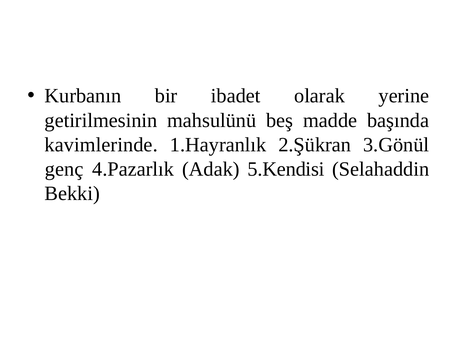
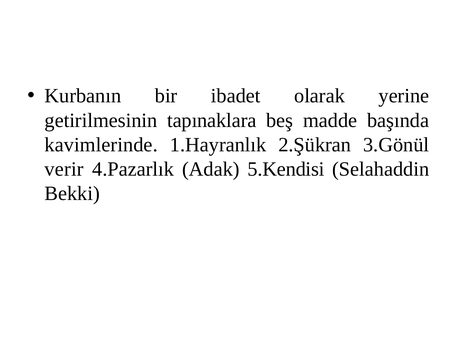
mahsulünü: mahsulünü -> tapınaklara (212, 120)
genç: genç -> verir (64, 169)
